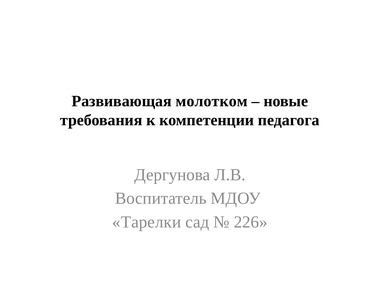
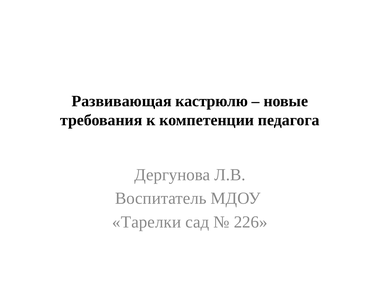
молотком: молотком -> кастрюлю (212, 101)
